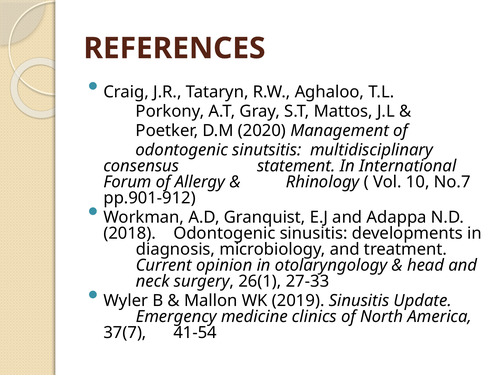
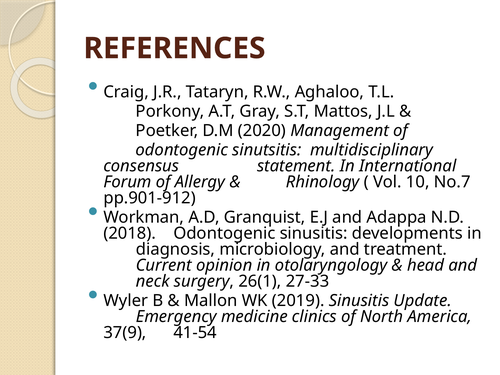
37(7: 37(7 -> 37(9 (125, 333)
